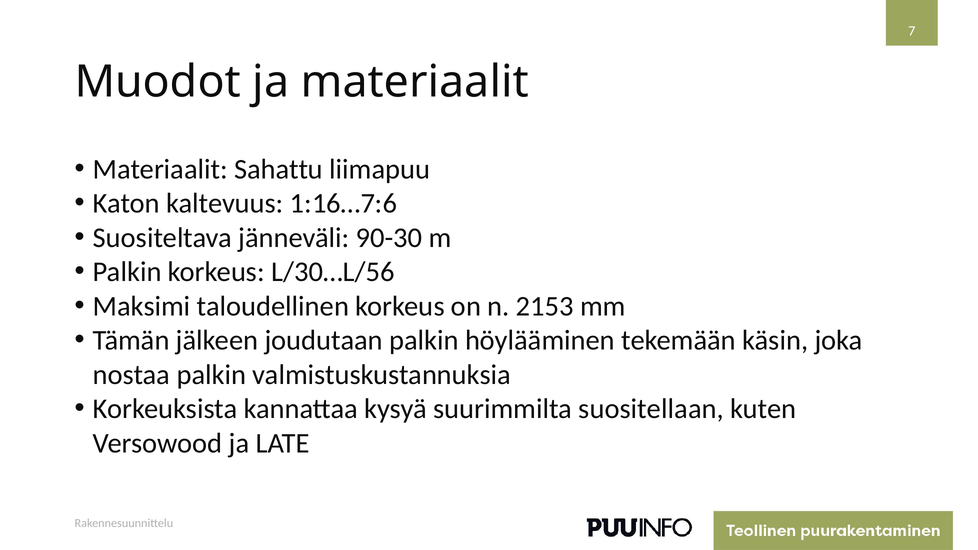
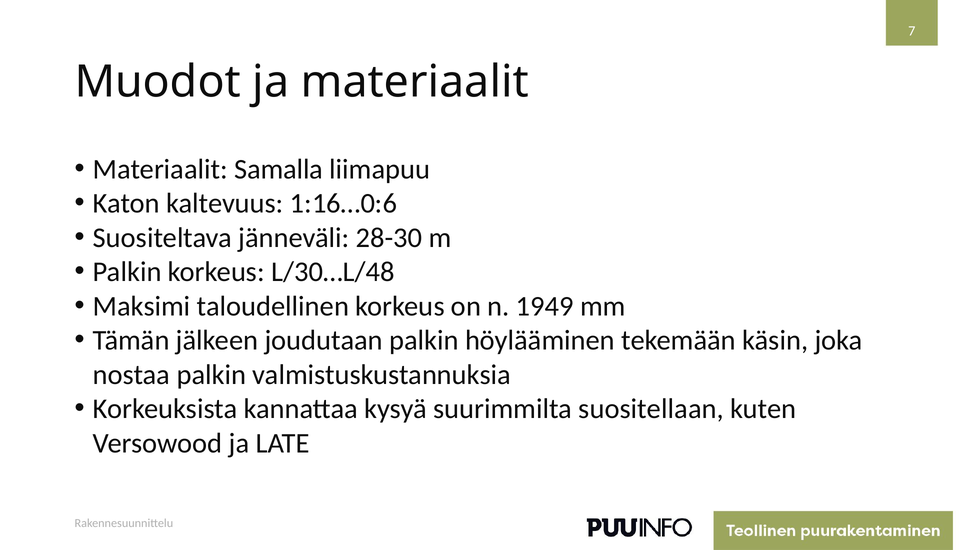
Sahattu: Sahattu -> Samalla (279, 169)
1:16…7:6: 1:16…7:6 -> 1:16…0:6 (343, 203)
90-30: 90-30 -> 28-30 (389, 238)
L/30…L/56: L/30…L/56 -> L/30…L/48 (333, 272)
2153: 2153 -> 1949 (545, 306)
